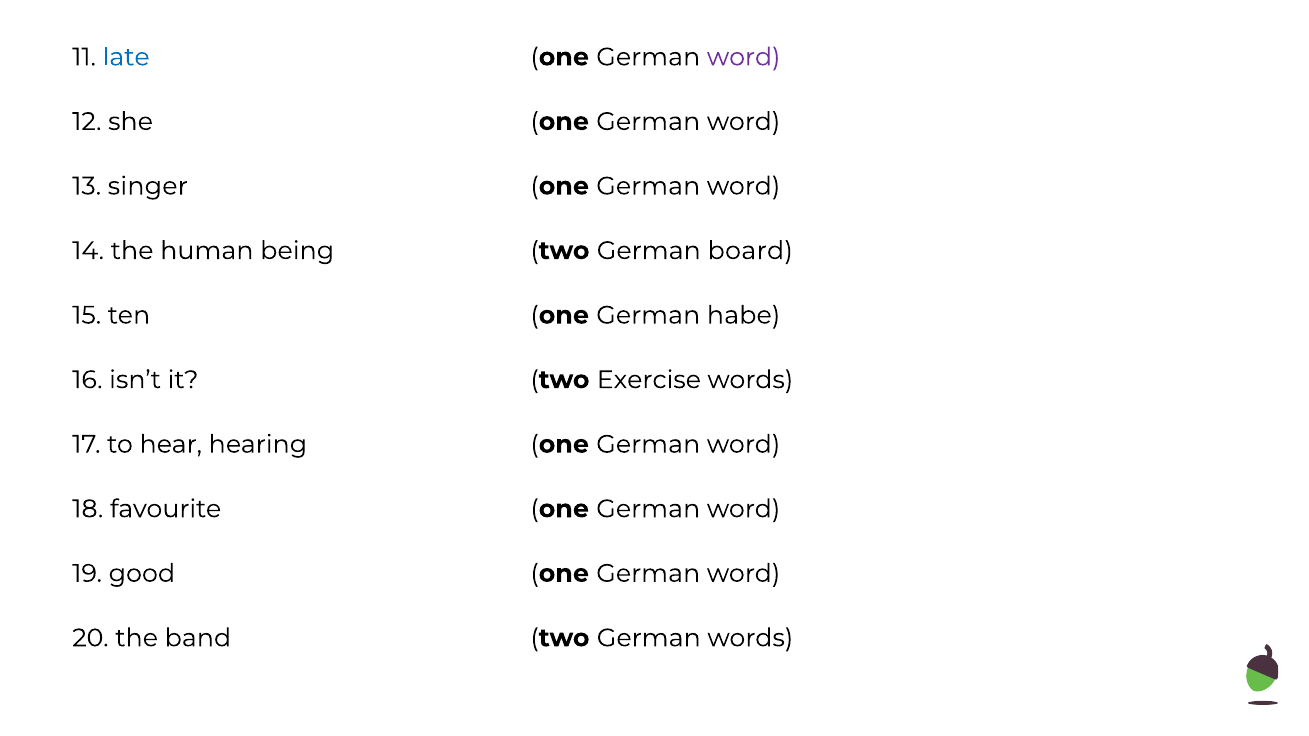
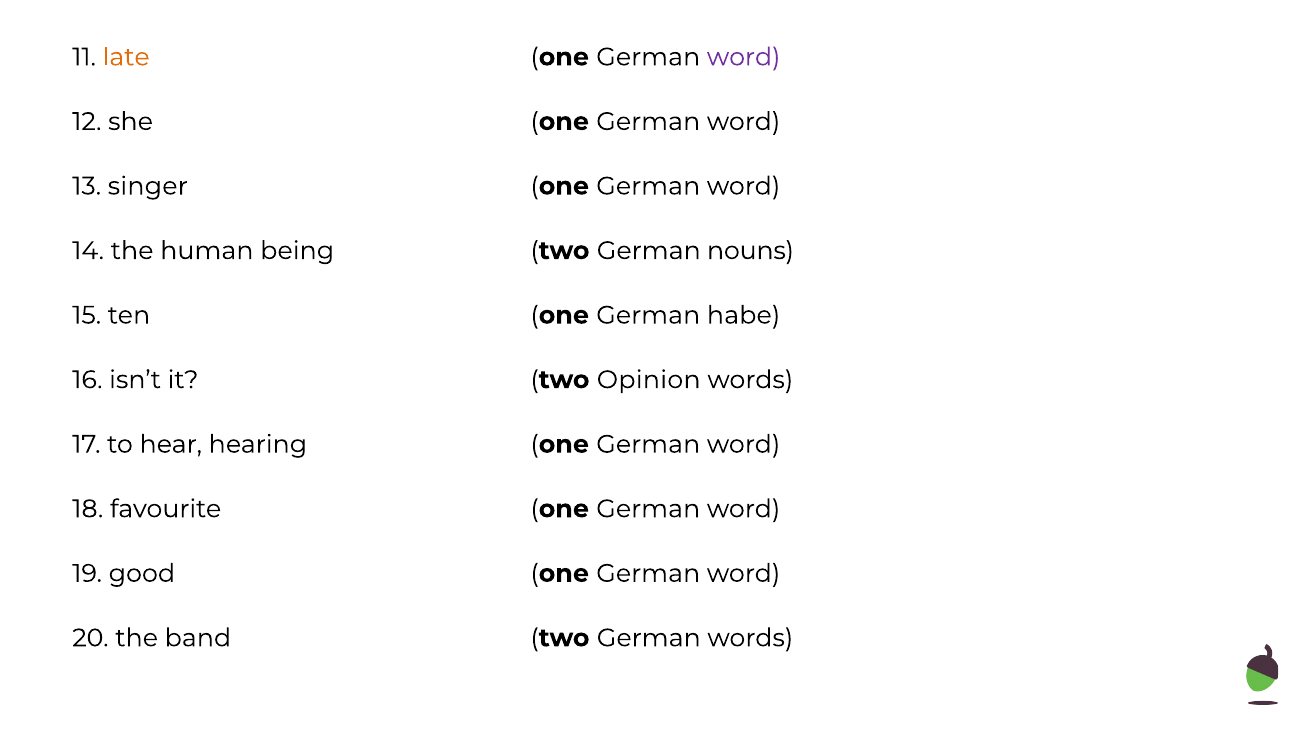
late colour: blue -> orange (126, 57)
board: board -> nouns (750, 251)
Exercise: Exercise -> Opinion (649, 380)
